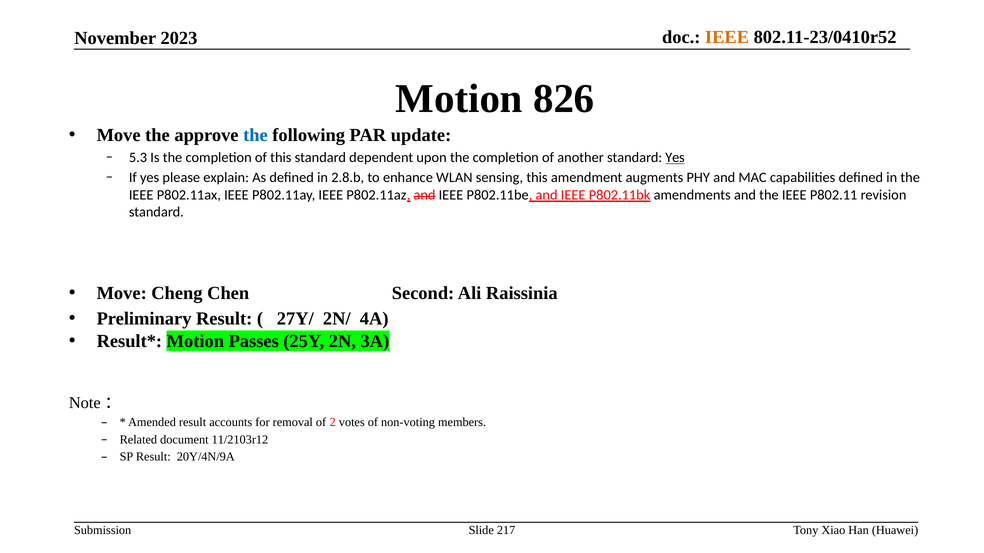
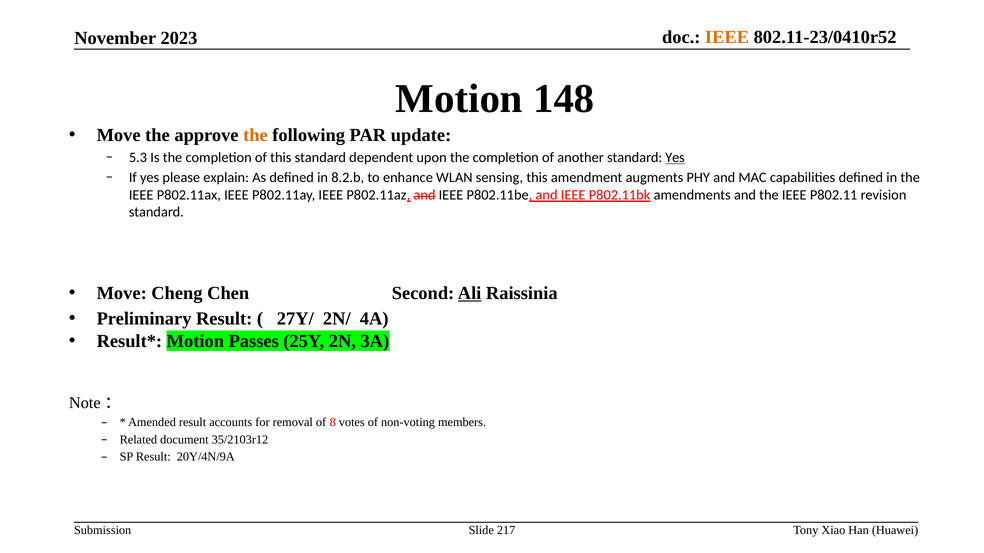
826: 826 -> 148 (564, 99)
the colour: blue -> orange (255, 135)
2.8.b: 2.8.b -> 8.2.b (348, 178)
Ali underline: none -> present (470, 293)
2: 2 -> 8 (333, 423)
11/2103r12: 11/2103r12 -> 35/2103r12 (240, 440)
